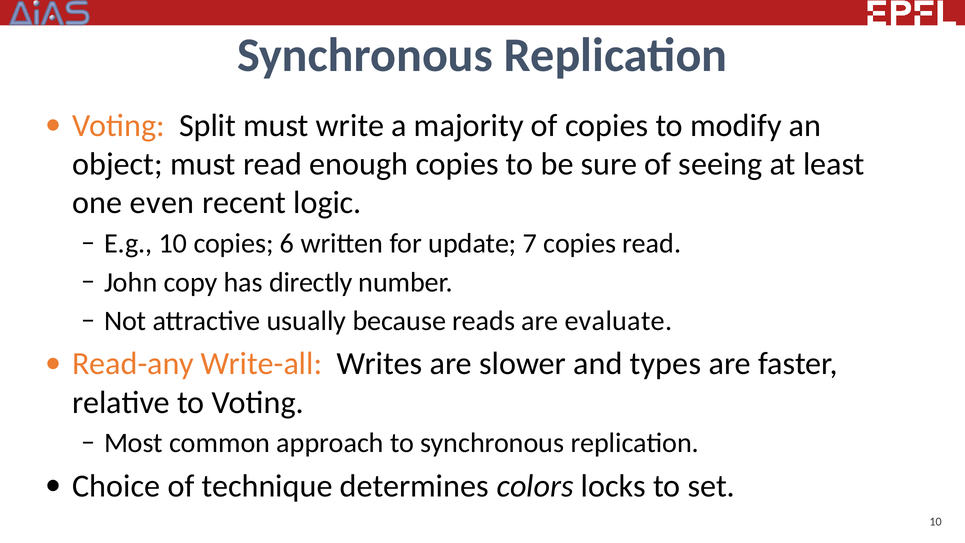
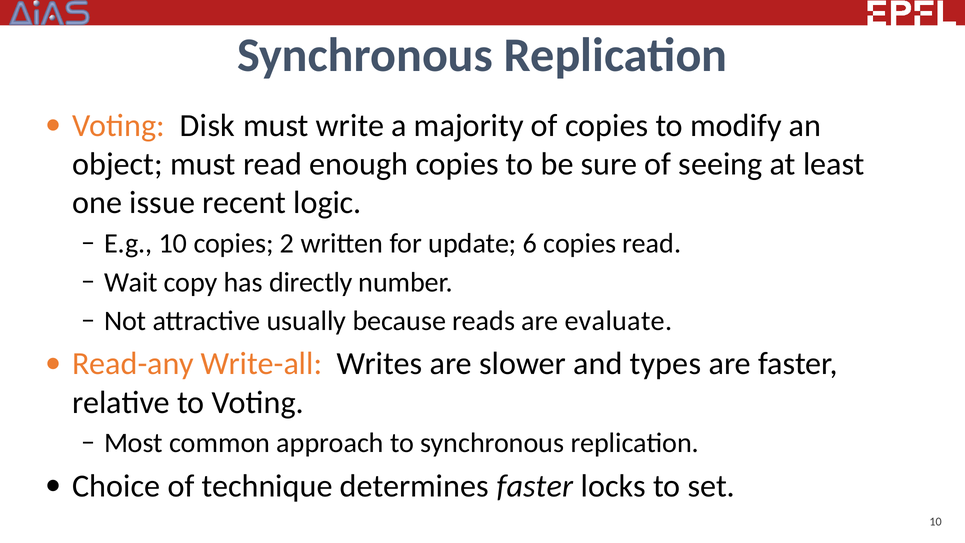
Split: Split -> Disk (207, 126)
even: even -> issue (162, 203)
6: 6 -> 2 (287, 244)
7: 7 -> 6 (530, 244)
John: John -> Wait (131, 282)
determines colors: colors -> faster (535, 486)
